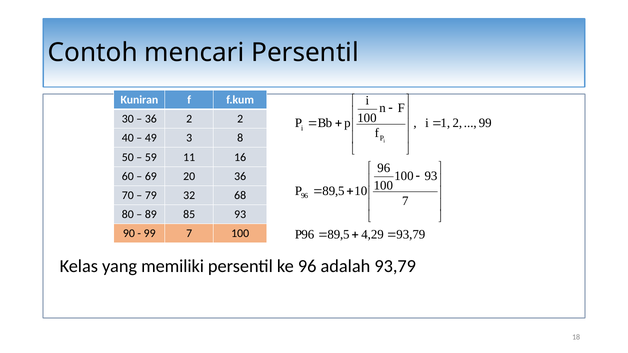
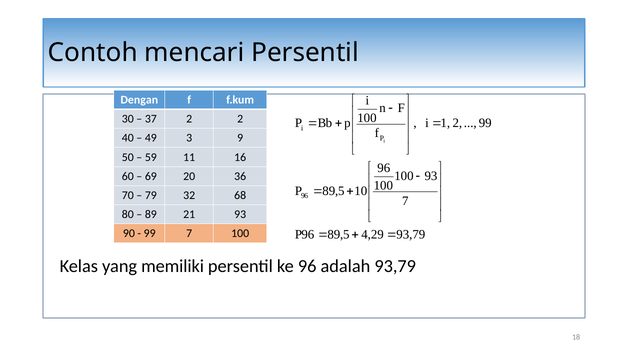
Kuniran: Kuniran -> Dengan (139, 100)
36: 36 -> 37 (151, 119)
8: 8 -> 9 (240, 138)
85: 85 -> 21 (189, 215)
